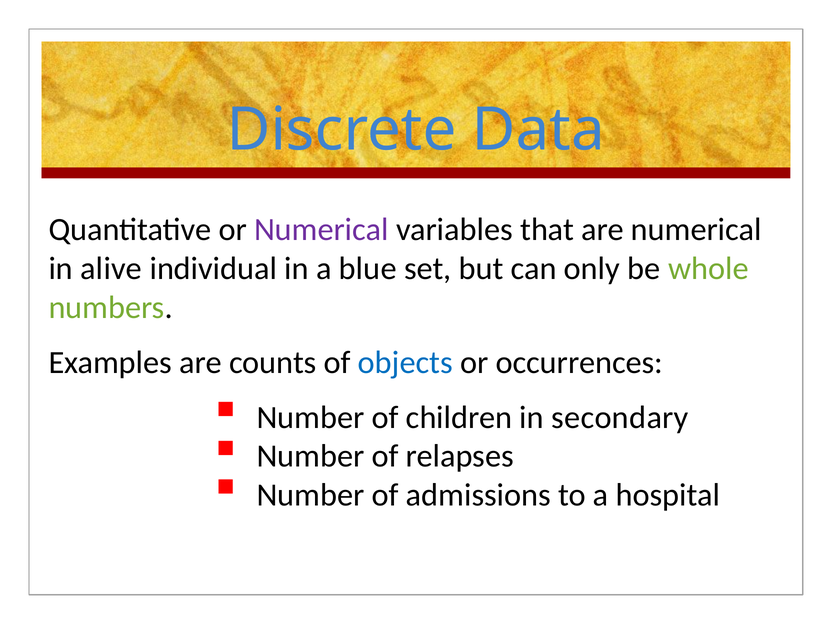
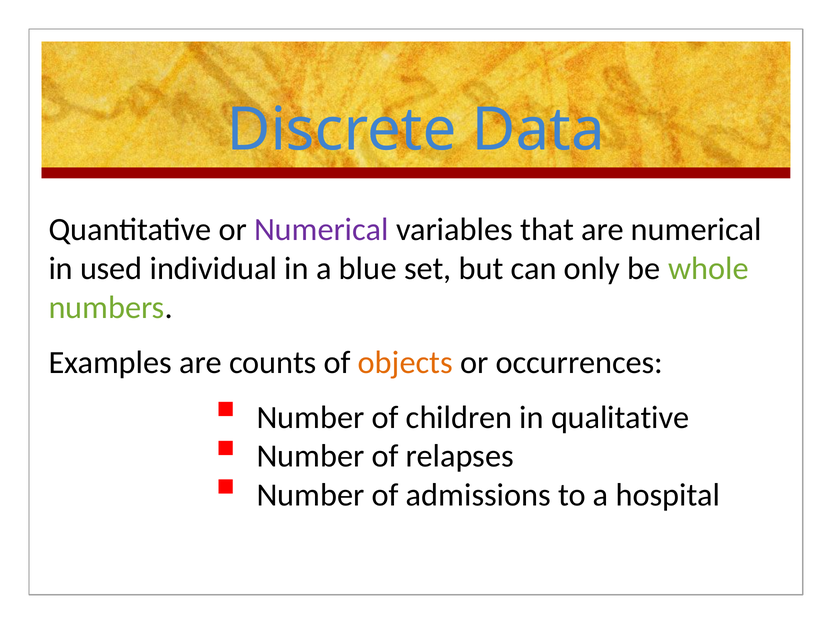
alive: alive -> used (111, 268)
objects colour: blue -> orange (405, 362)
secondary: secondary -> qualitative (620, 417)
